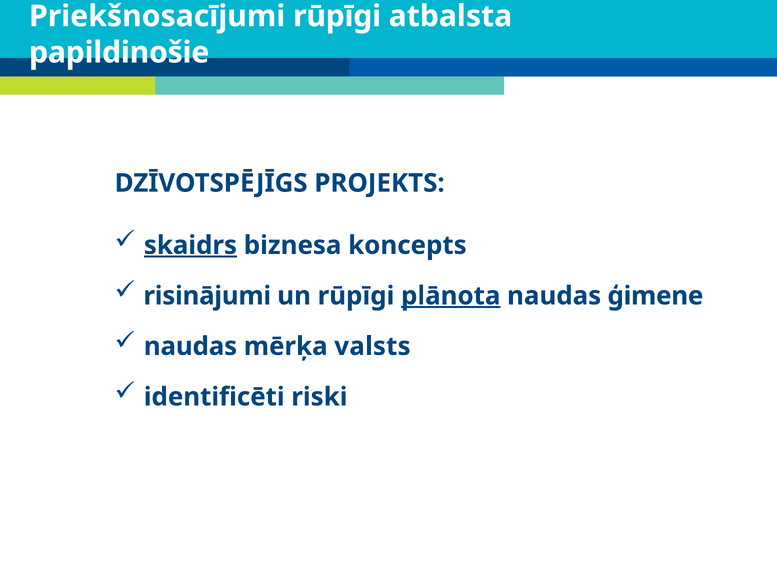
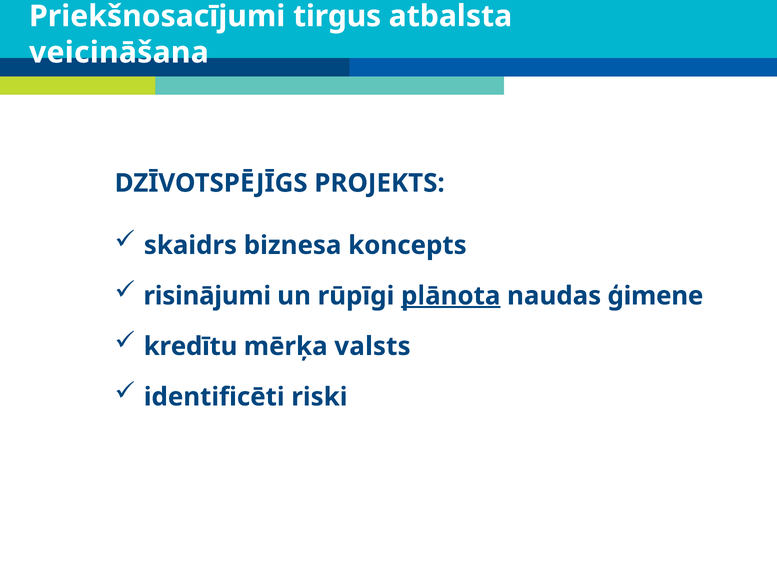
Priekšnosacījumi rūpīgi: rūpīgi -> tirgus (337, 16)
papildinošie: papildinošie -> veicināšana (119, 53)
skaidrs underline: present -> none (190, 245)
naudas: naudas -> kredītu (191, 346)
